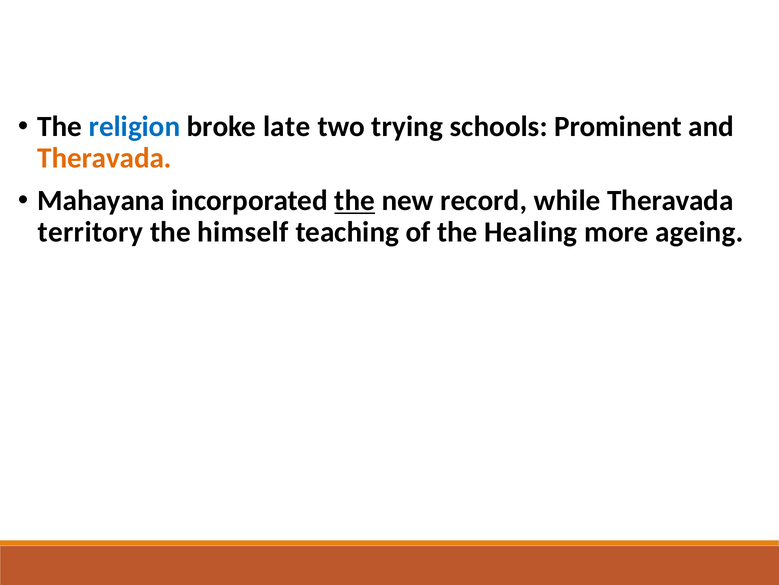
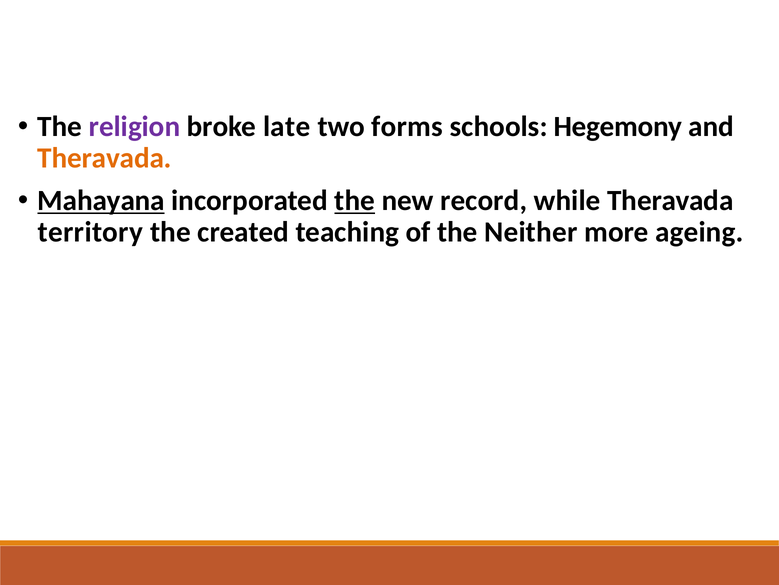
religion colour: blue -> purple (135, 126)
trying: trying -> forms (407, 126)
Prominent: Prominent -> Hegemony (618, 126)
Mahayana underline: none -> present (101, 200)
himself: himself -> created (243, 232)
Healing: Healing -> Neither (531, 232)
